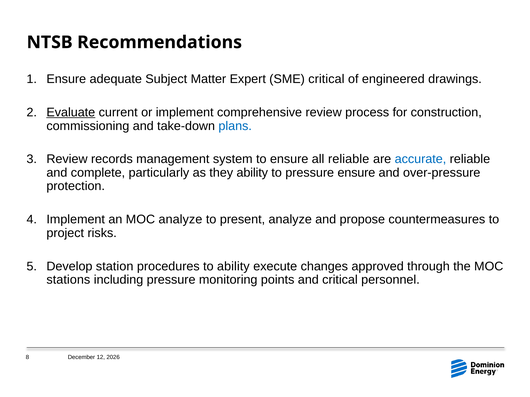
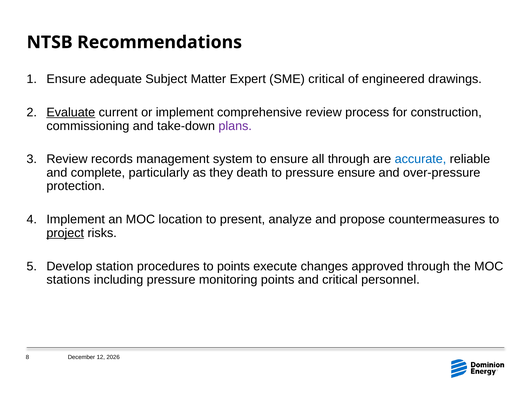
plans colour: blue -> purple (235, 126)
all reliable: reliable -> through (349, 159)
they ability: ability -> death (252, 173)
MOC analyze: analyze -> location (180, 220)
project underline: none -> present (65, 233)
to ability: ability -> points (233, 267)
